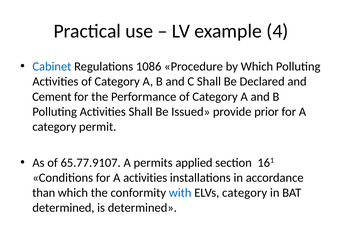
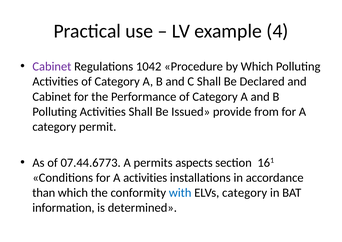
Cabinet colour: blue -> purple (52, 66)
1086: 1086 -> 1042 (149, 66)
Cement: Cement -> Cabinet (52, 96)
prior: prior -> from (267, 111)
65.77.9107: 65.77.9107 -> 07.44.6773 (91, 162)
applied: applied -> aspects (194, 162)
determined: determined -> information (63, 207)
